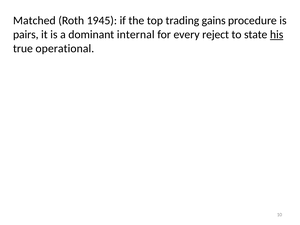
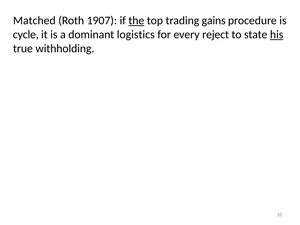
1945: 1945 -> 1907 (102, 21)
the underline: none -> present (136, 21)
pairs: pairs -> cycle (26, 35)
internal: internal -> logistics (136, 35)
operational: operational -> withholding (65, 49)
